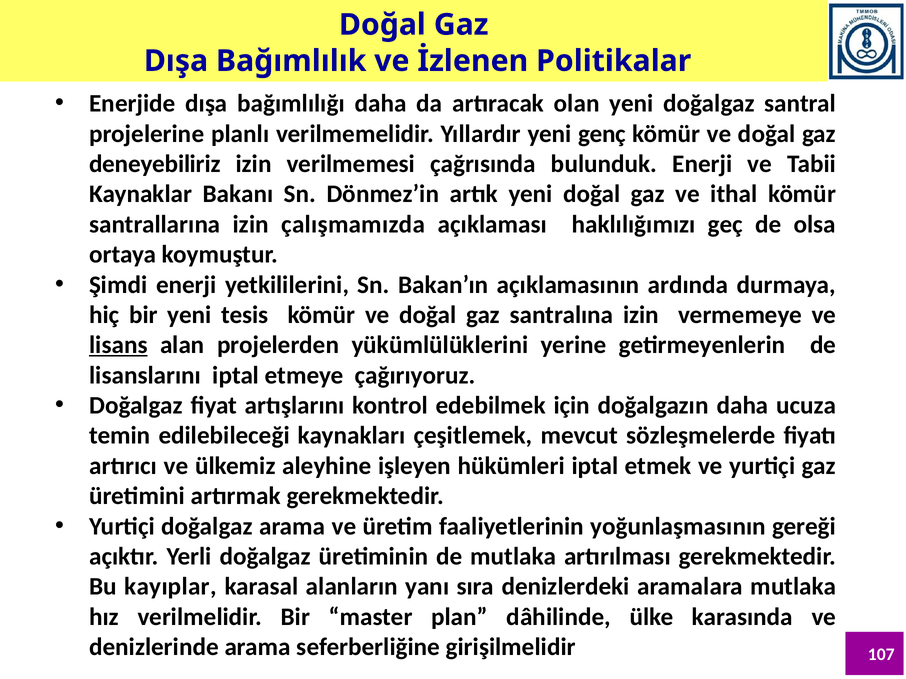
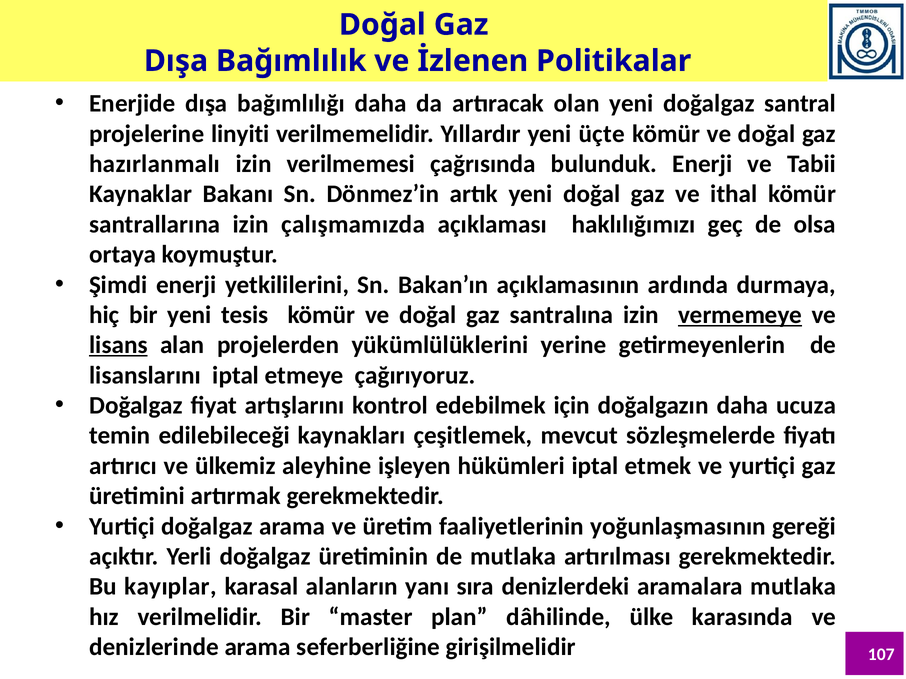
planlı: planlı -> linyiti (240, 134)
genç: genç -> üçte (602, 134)
deneyebiliriz: deneyebiliriz -> hazırlanmalı (155, 164)
vermemeye underline: none -> present (740, 315)
